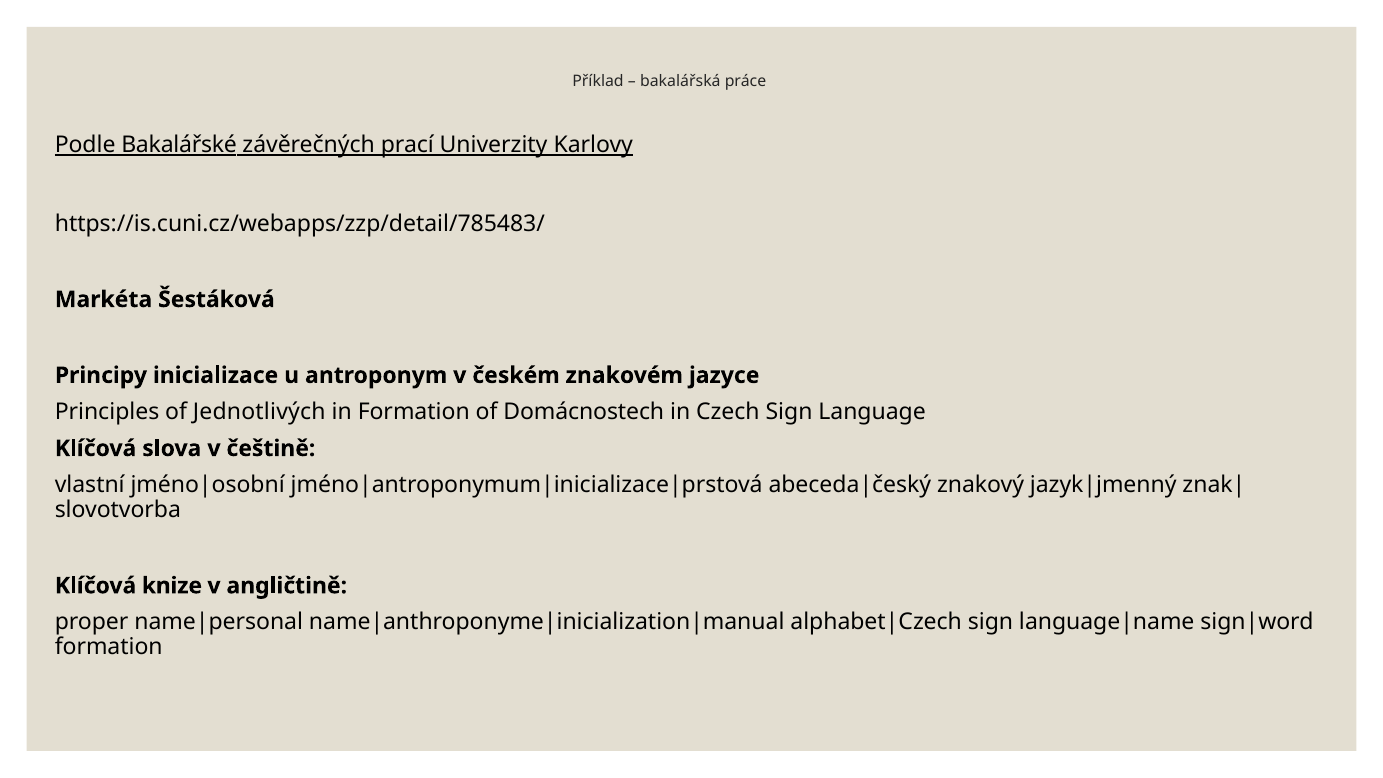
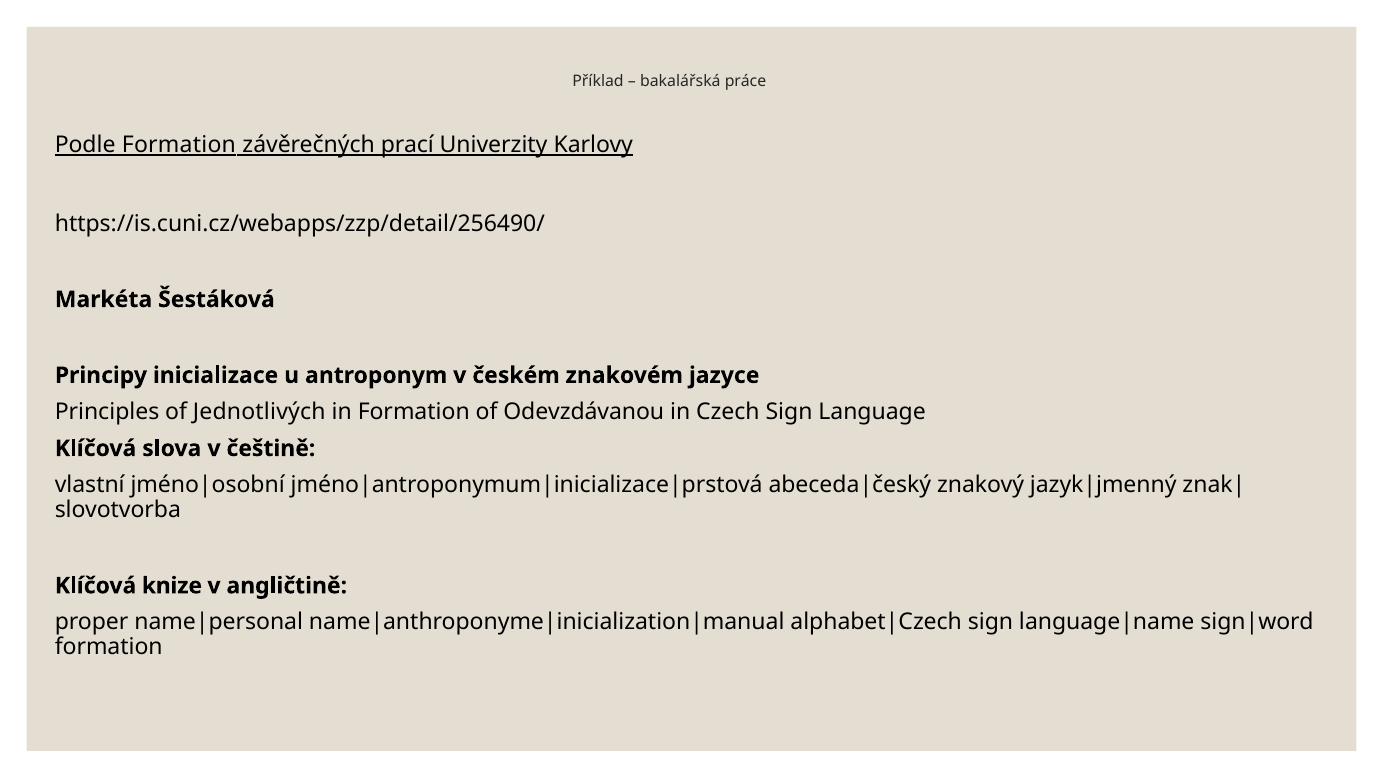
Podle Bakalářské: Bakalářské -> Formation (179, 144)
https://is.cuni.cz/webapps/zzp/detail/785483/: https://is.cuni.cz/webapps/zzp/detail/785483/ -> https://is.cuni.cz/webapps/zzp/detail/256490/ (300, 224)
Domácnostech: Domácnostech -> Odevzdávanou (584, 412)
